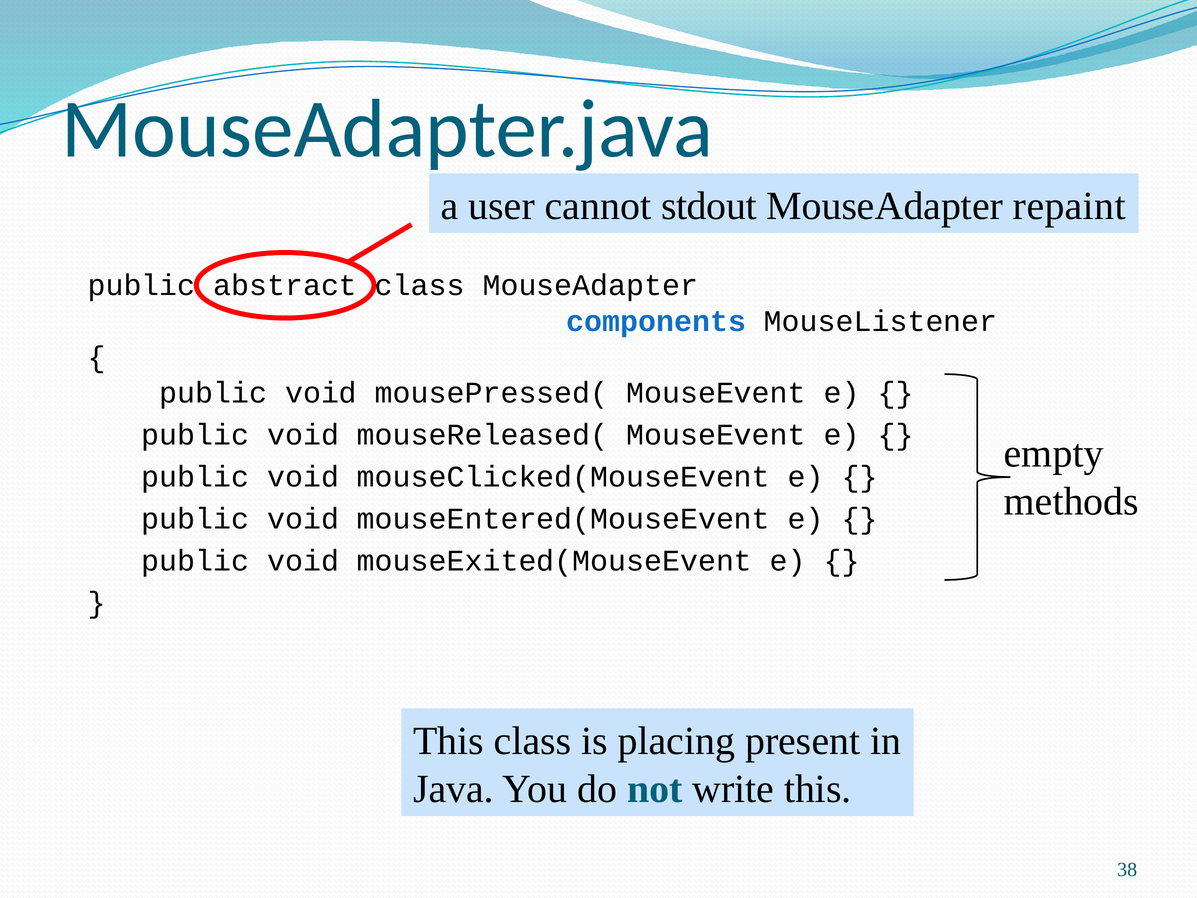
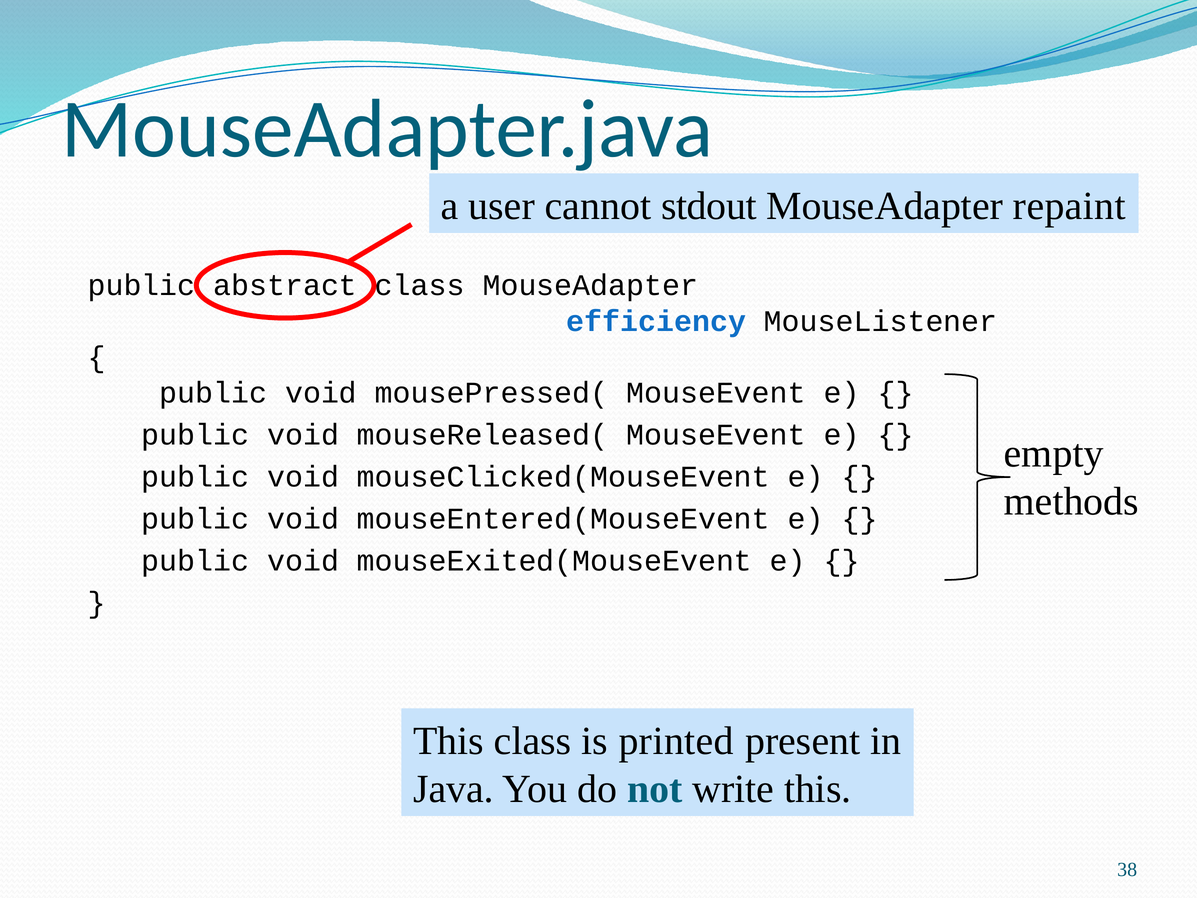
components: components -> efficiency (656, 321)
placing: placing -> printed (676, 741)
